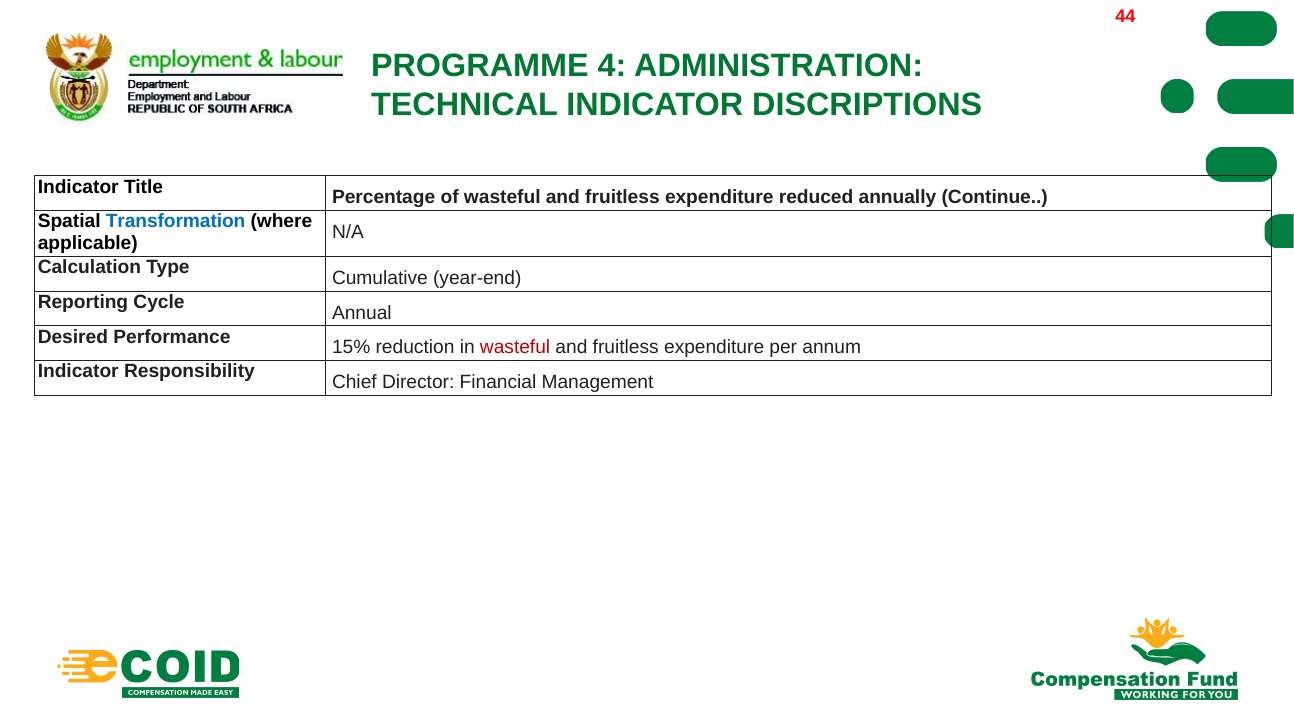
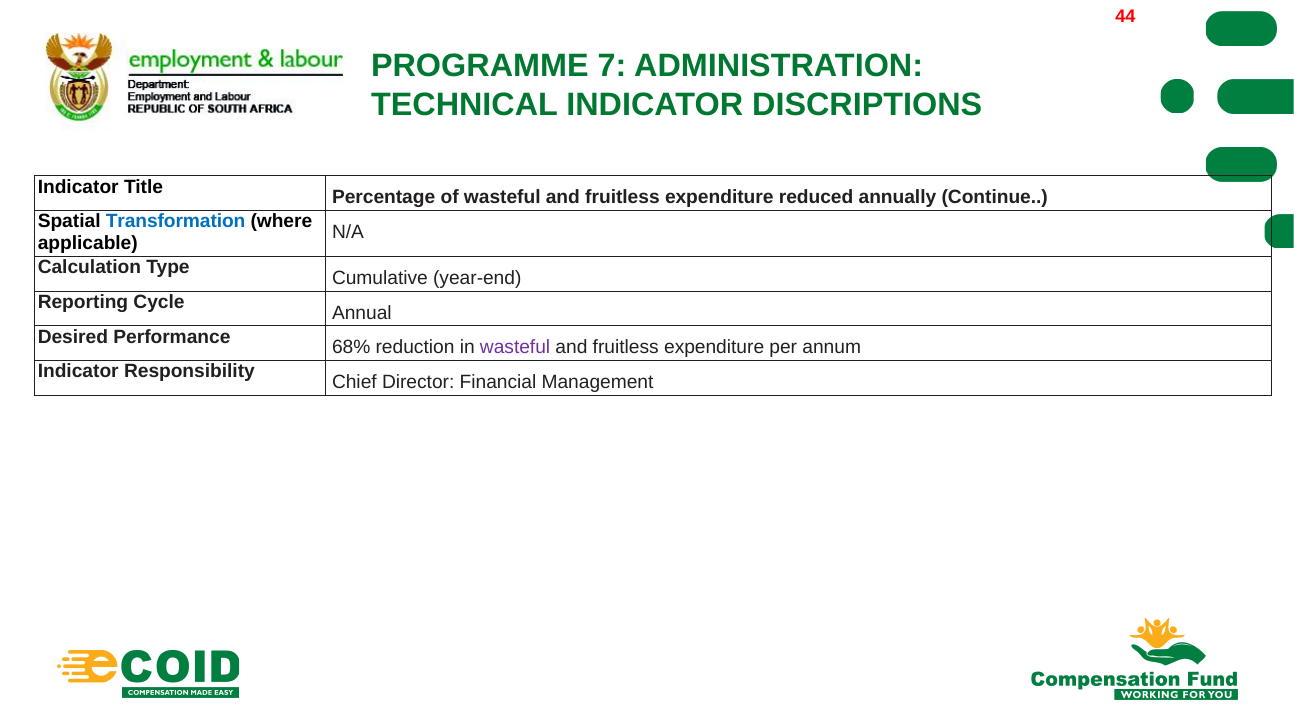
4: 4 -> 7 (612, 66)
15%: 15% -> 68% (351, 347)
wasteful colour: red -> purple (515, 347)
